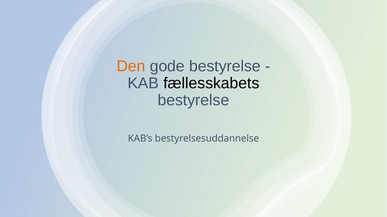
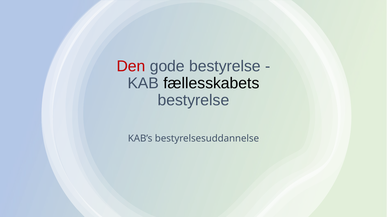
Den colour: orange -> red (131, 66)
